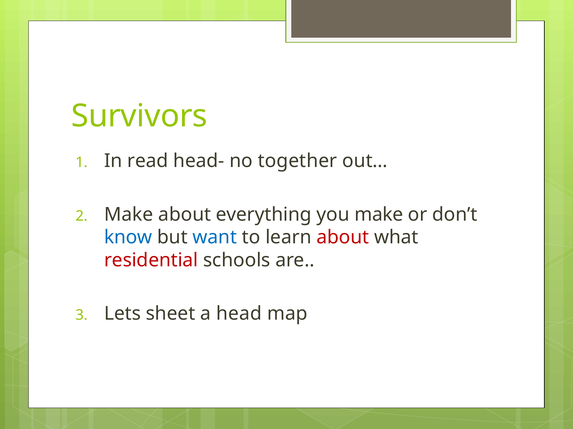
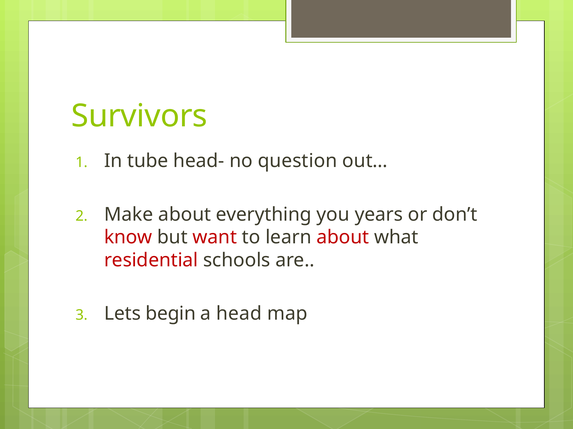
read: read -> tube (148, 161)
together: together -> question (297, 161)
you make: make -> years (379, 215)
know colour: blue -> red (128, 238)
want colour: blue -> red (215, 238)
sheet: sheet -> begin (171, 314)
